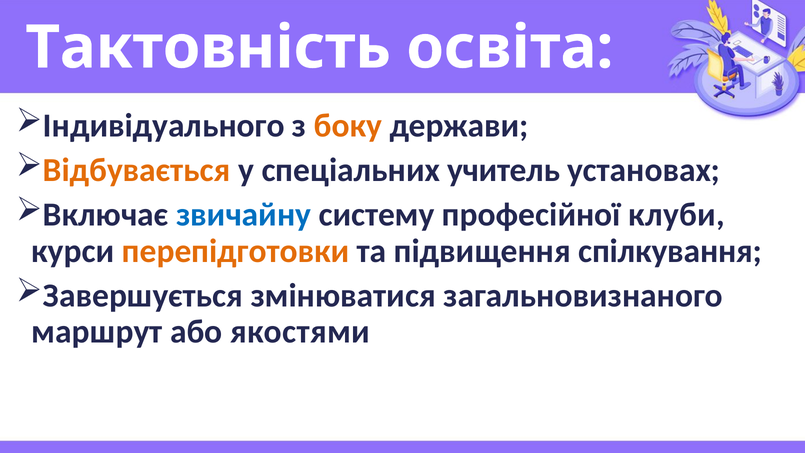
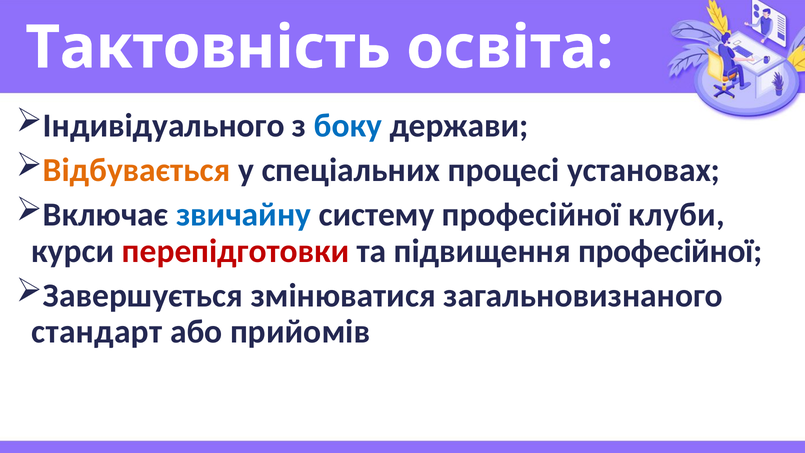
боку colour: orange -> blue (348, 125)
учитель: учитель -> процесі (504, 170)
перепідготовки colour: orange -> red (236, 251)
підвищення спілкування: спілкування -> професійної (670, 251)
маршрут: маршрут -> стандарт (97, 332)
якостями: якостями -> прийомів (300, 332)
